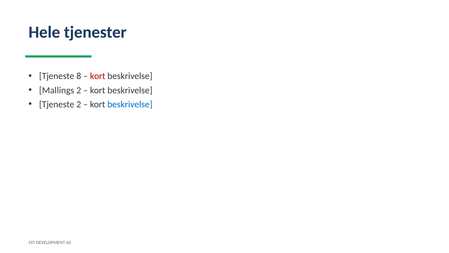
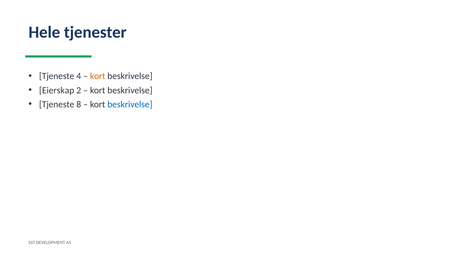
8: 8 -> 4 (79, 76)
kort colour: red -> orange (98, 76)
Mallings: Mallings -> Eierskap (57, 90)
Tjeneste 2: 2 -> 8 (79, 104)
